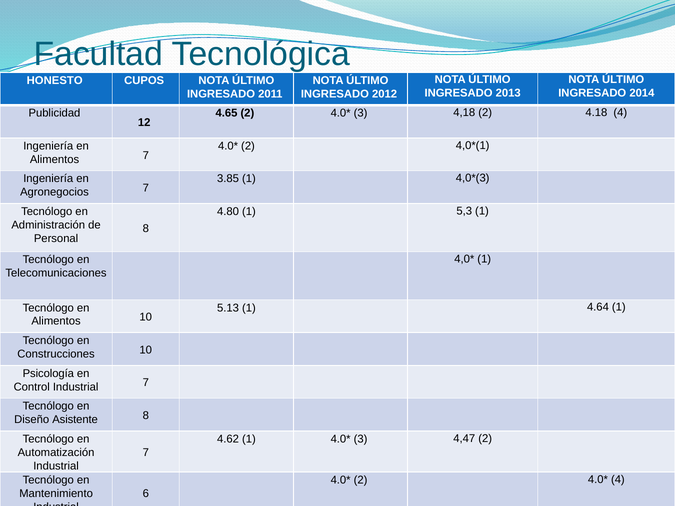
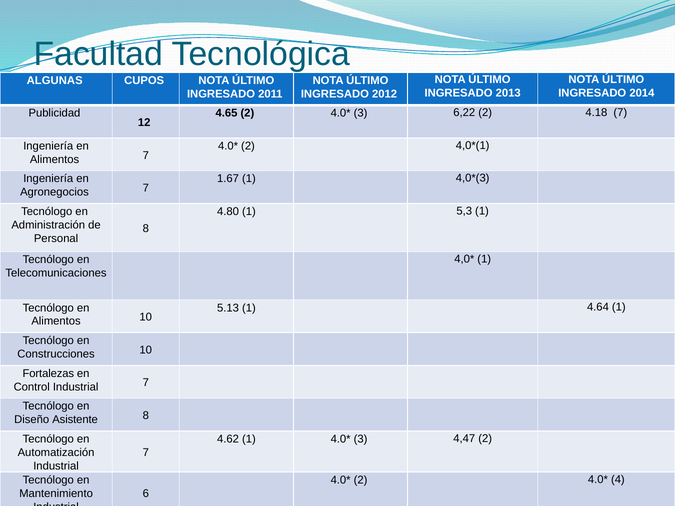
HONESTO: HONESTO -> ALGUNAS (55, 80)
4,18: 4,18 -> 6,22 (464, 113)
4.18 4: 4 -> 7 (620, 113)
3.85: 3.85 -> 1.67 (228, 179)
Psicología: Psicología -> Fortalezas (48, 374)
